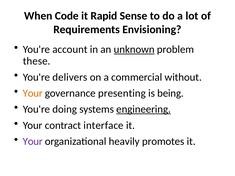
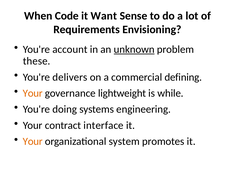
Rapid: Rapid -> Want (104, 16)
without: without -> defining (183, 77)
presenting: presenting -> lightweight (122, 93)
being: being -> while (170, 93)
engineering underline: present -> none (144, 109)
Your colour: purple -> orange (33, 142)
heavily: heavily -> system (124, 142)
